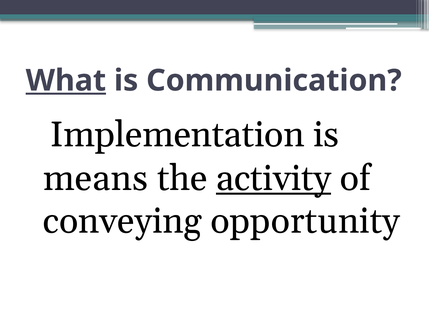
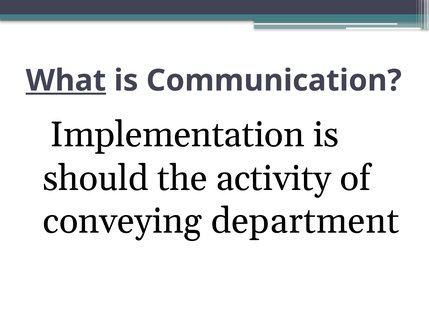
means: means -> should (96, 179)
activity underline: present -> none (274, 179)
opportunity: opportunity -> department (305, 222)
